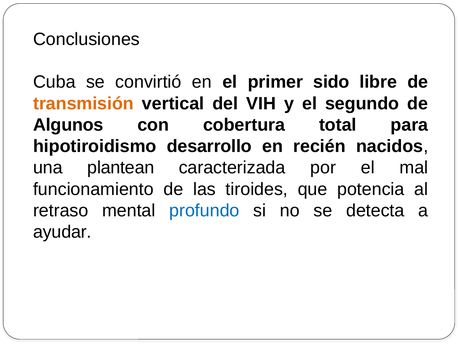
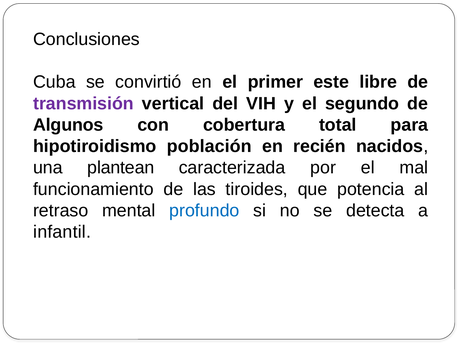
sido: sido -> este (331, 82)
transmisión colour: orange -> purple (83, 103)
desarrollo: desarrollo -> población (209, 146)
ayudar: ayudar -> infantil (62, 232)
